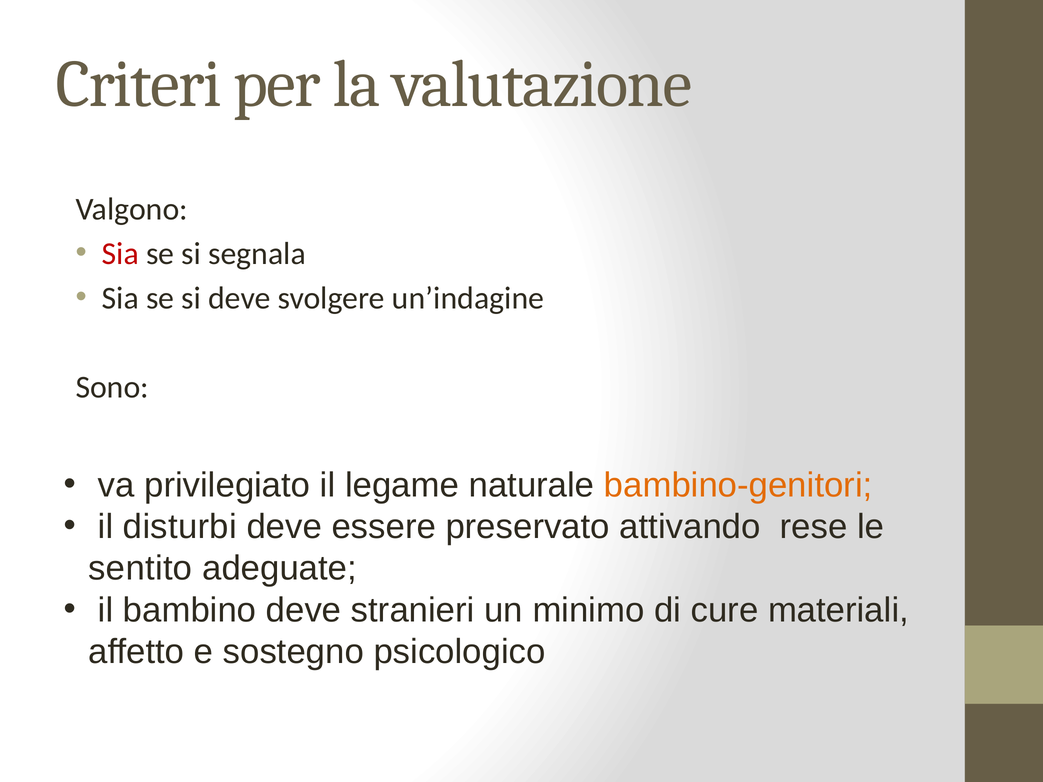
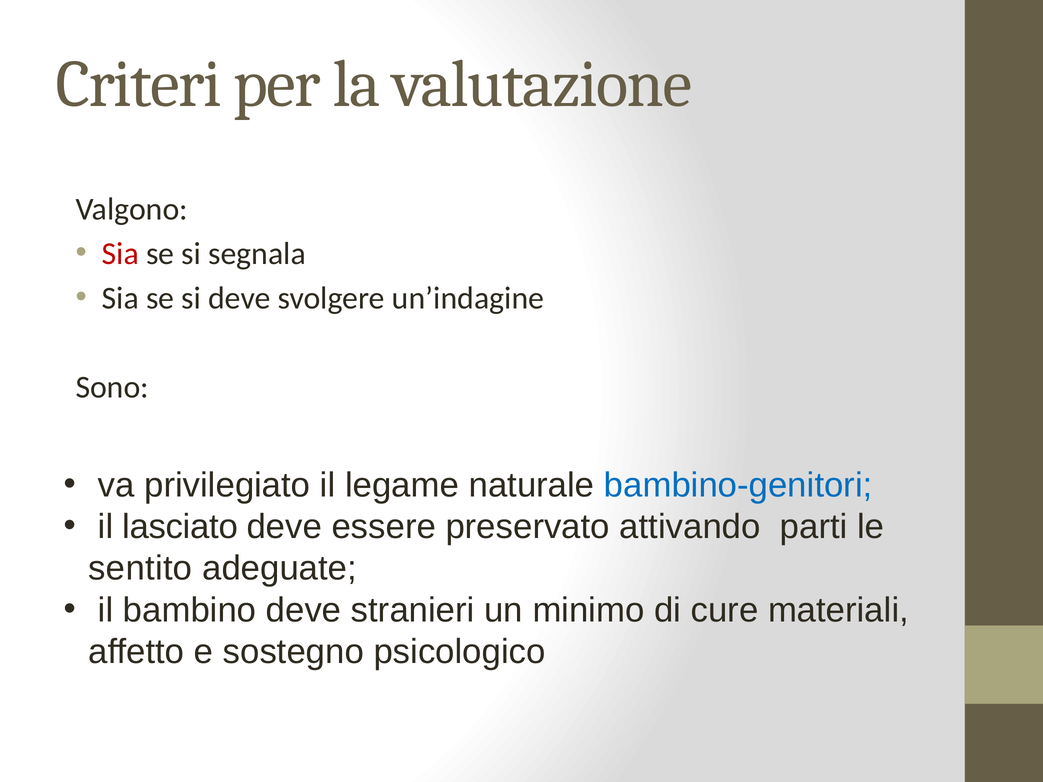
bambino-genitori colour: orange -> blue (738, 485)
disturbi: disturbi -> lasciato (180, 527)
rese: rese -> parti (814, 527)
